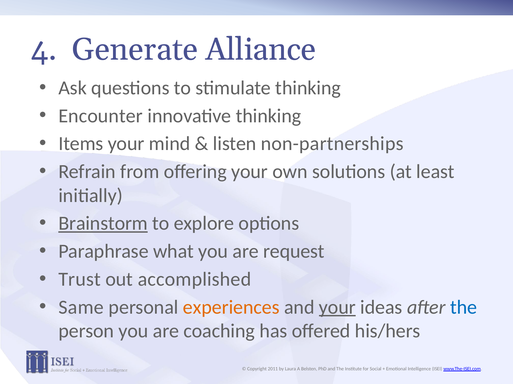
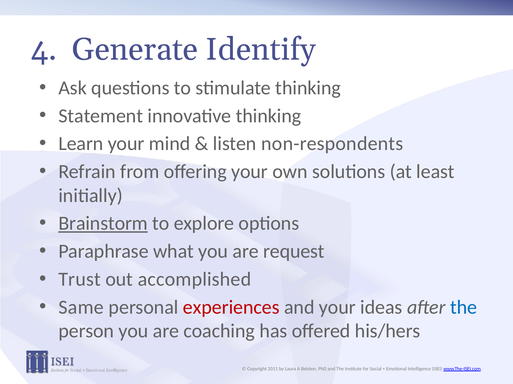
Alliance: Alliance -> Identify (261, 50)
Encounter: Encounter -> Statement (101, 116)
Items: Items -> Learn (81, 144)
non-partnerships: non-partnerships -> non-respondents (332, 144)
experiences colour: orange -> red (231, 308)
your underline: present -> none (337, 308)
